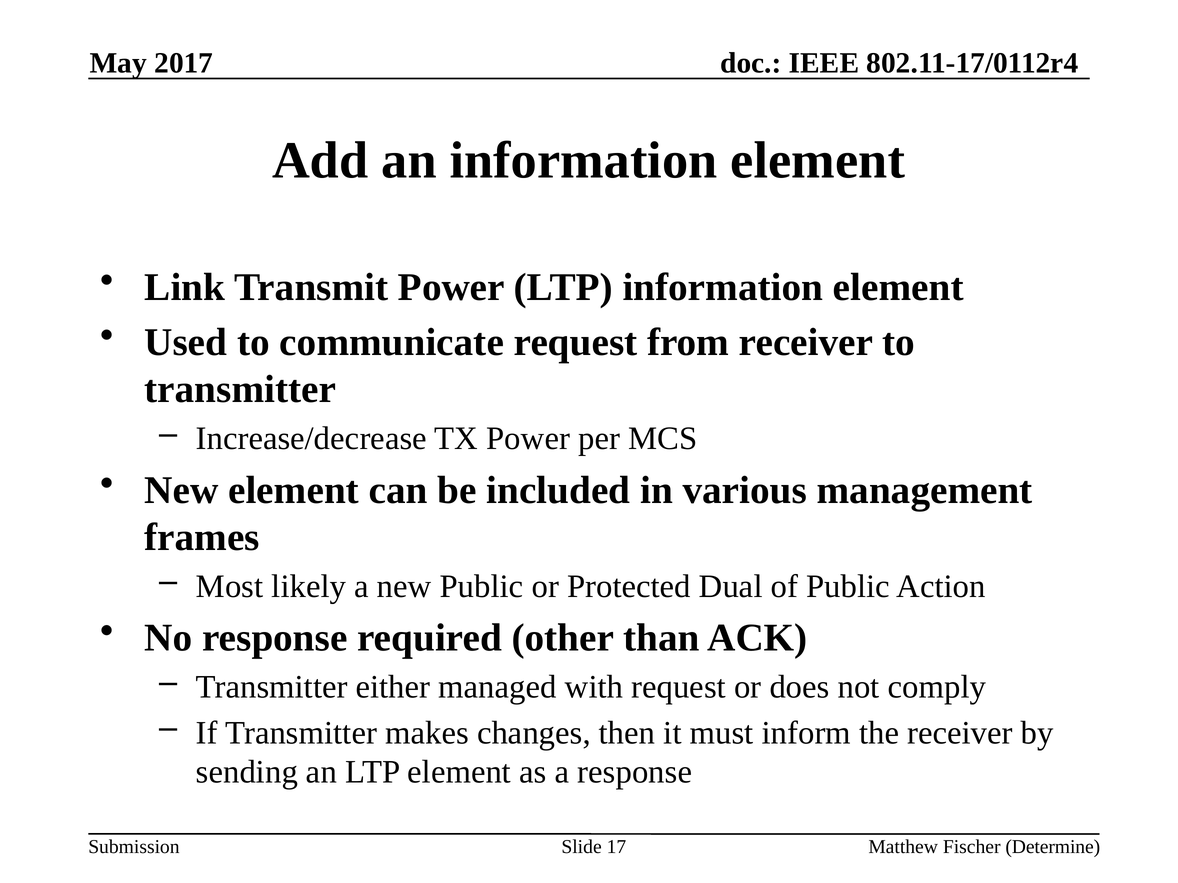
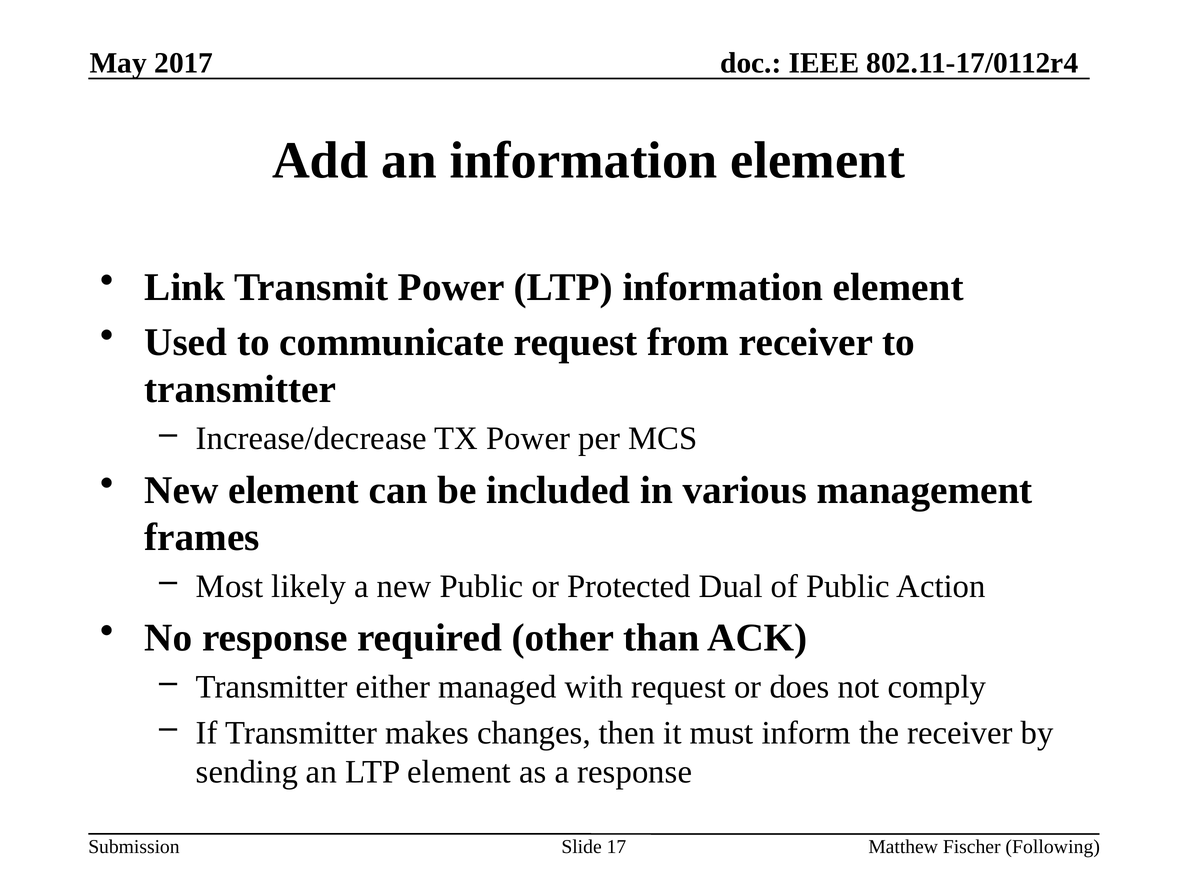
Determine: Determine -> Following (1053, 847)
